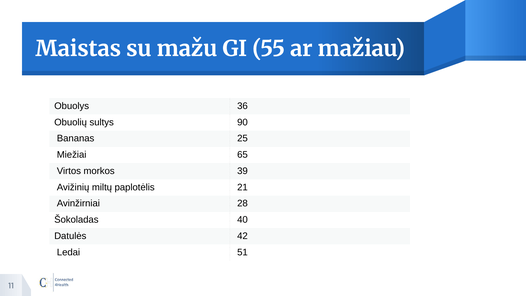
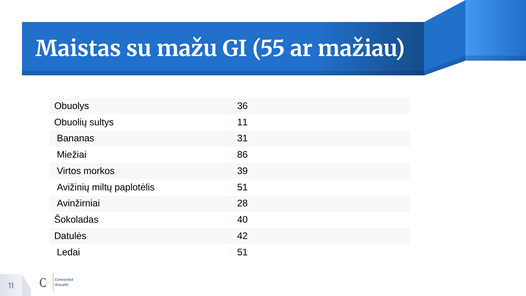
sultys 90: 90 -> 11 (242, 122)
25: 25 -> 31 (242, 138)
65: 65 -> 86 (242, 155)
paplotėlis 21: 21 -> 51 (242, 187)
